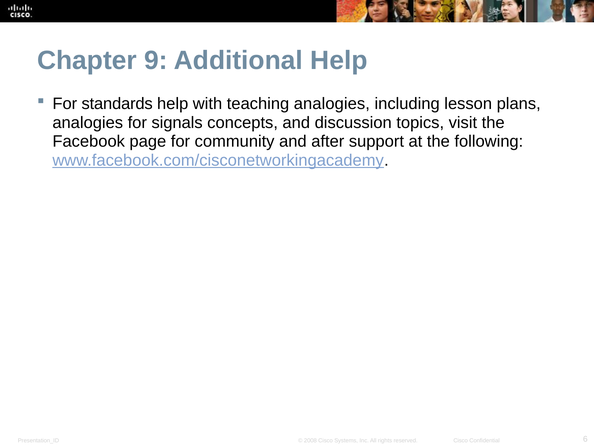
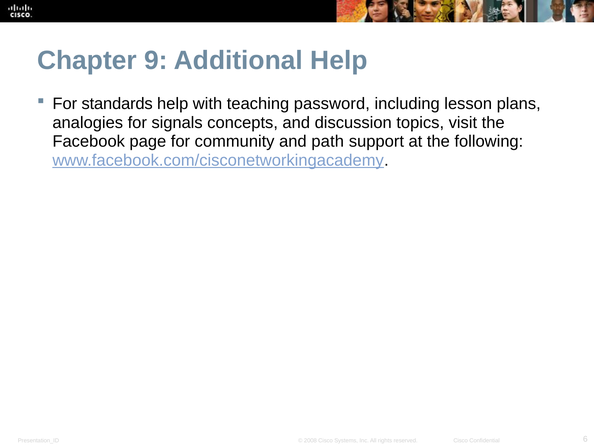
teaching analogies: analogies -> password (332, 104)
after: after -> path (328, 141)
